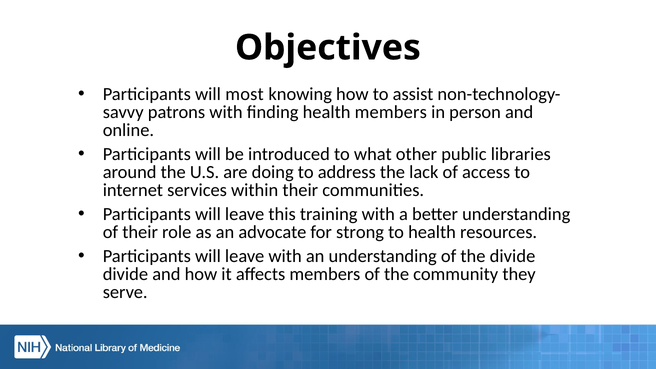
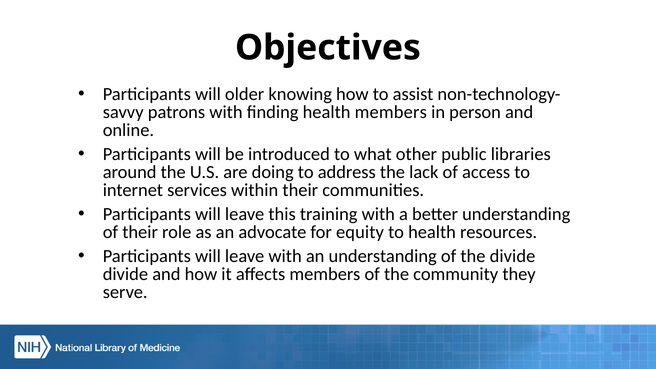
most: most -> older (245, 94)
strong: strong -> equity (360, 232)
